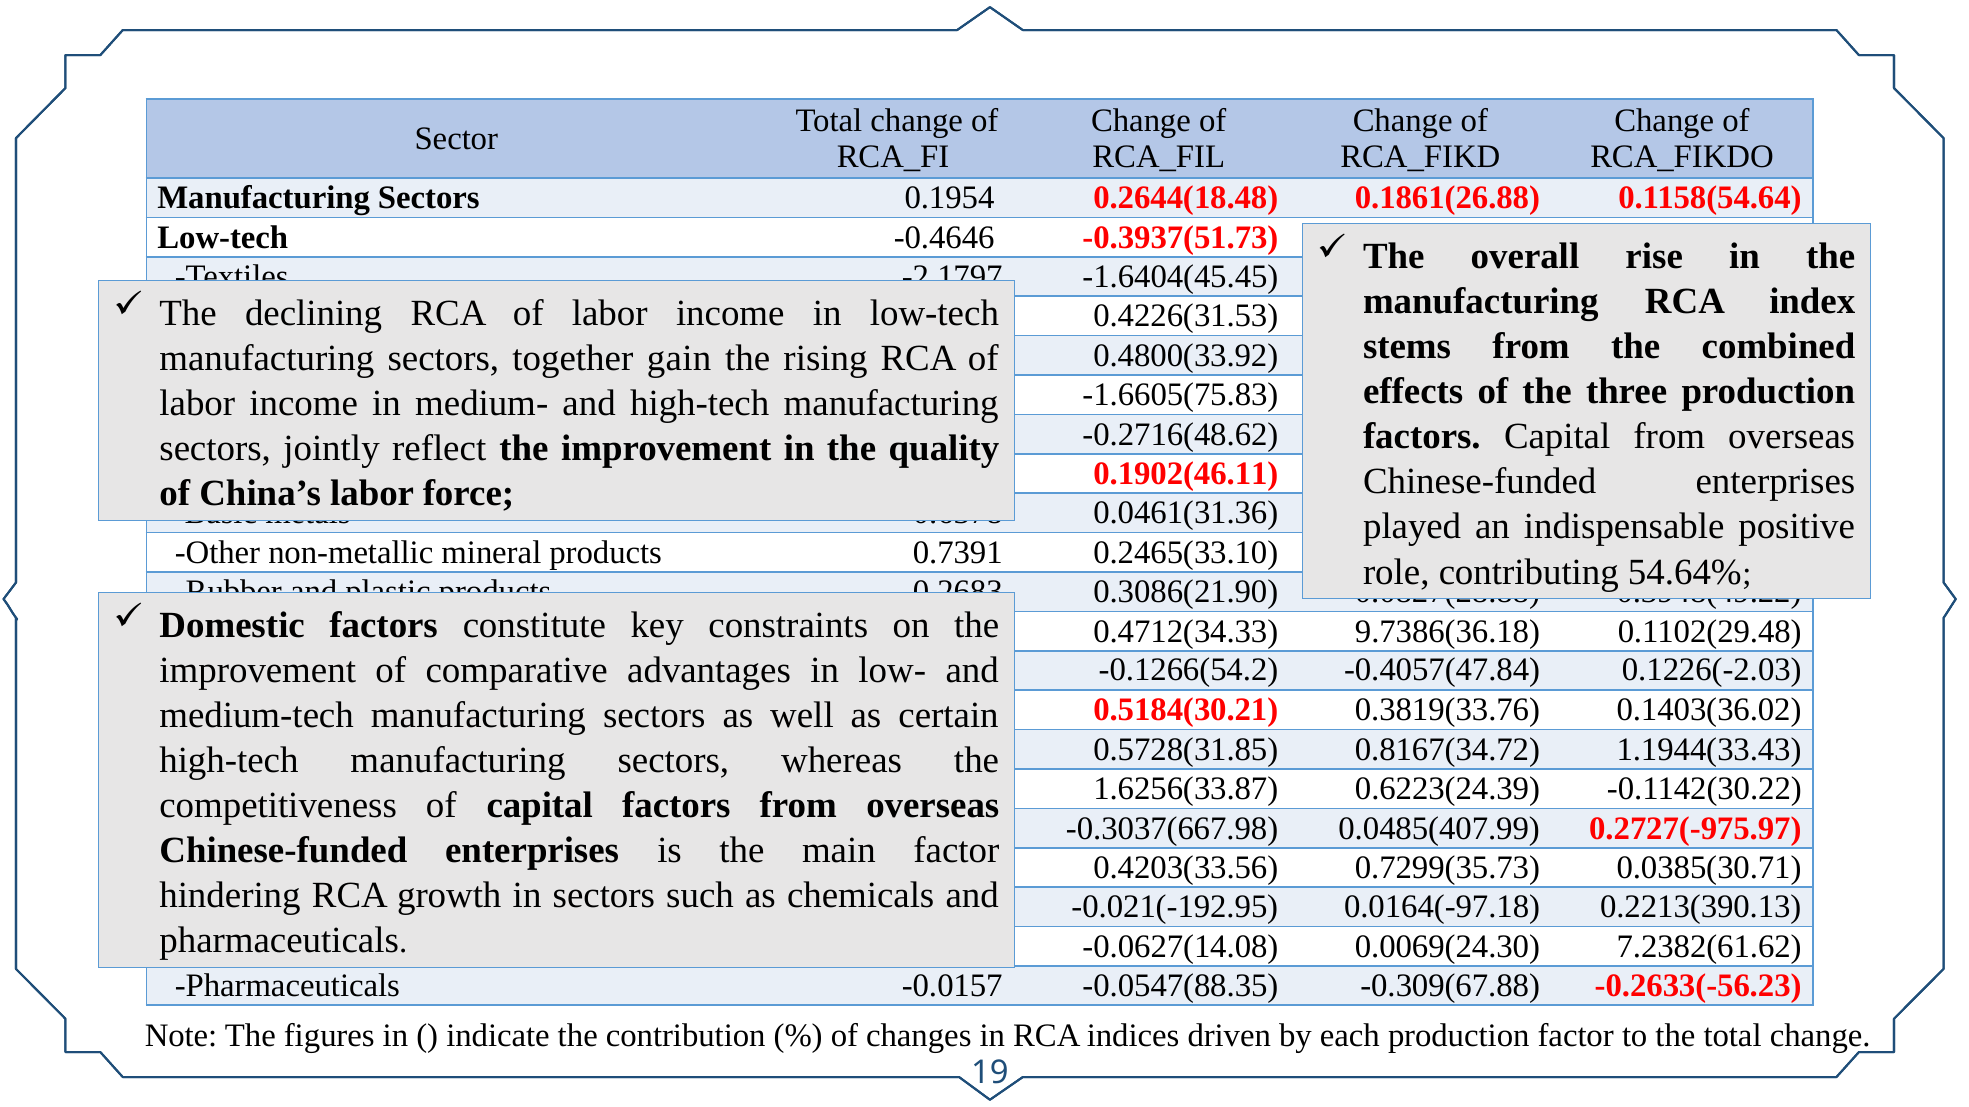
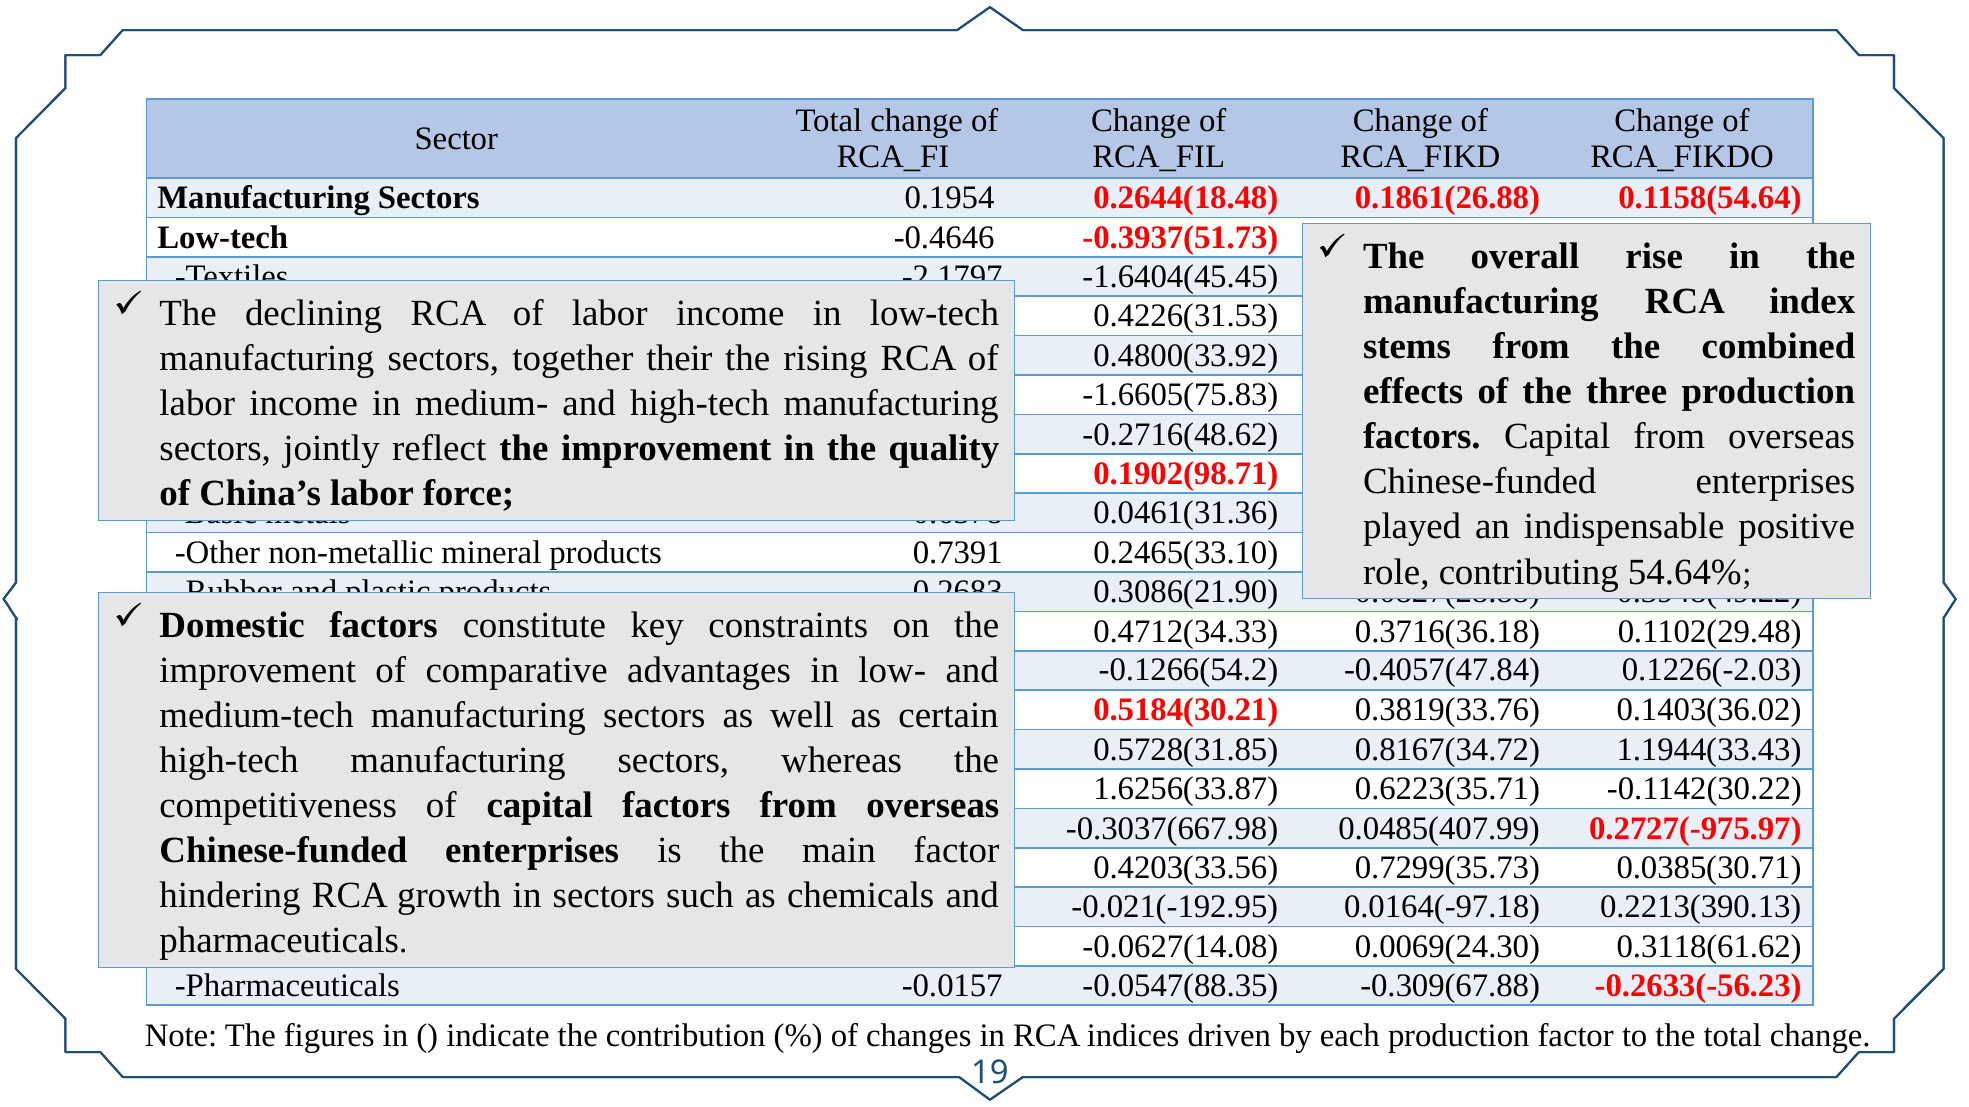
together gain: gain -> their (679, 358)
0.1902(46.11: 0.1902(46.11 -> 0.1902(98.71 (1186, 474)
9.7386(36.18: 9.7386(36.18 -> 0.3716(36.18 (1447, 632)
0.6223(24.39: 0.6223(24.39 -> 0.6223(35.71 (1447, 789)
7.2382(61.62: 7.2382(61.62 -> 0.3118(61.62 (1709, 947)
